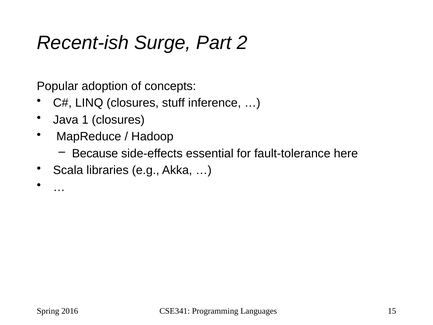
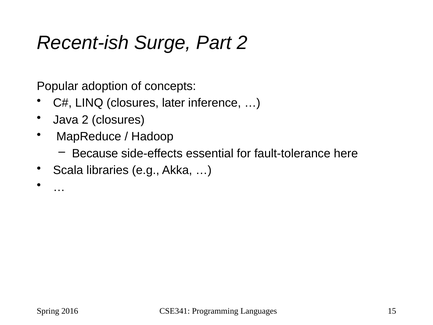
stuff: stuff -> later (174, 103)
Java 1: 1 -> 2 (85, 120)
